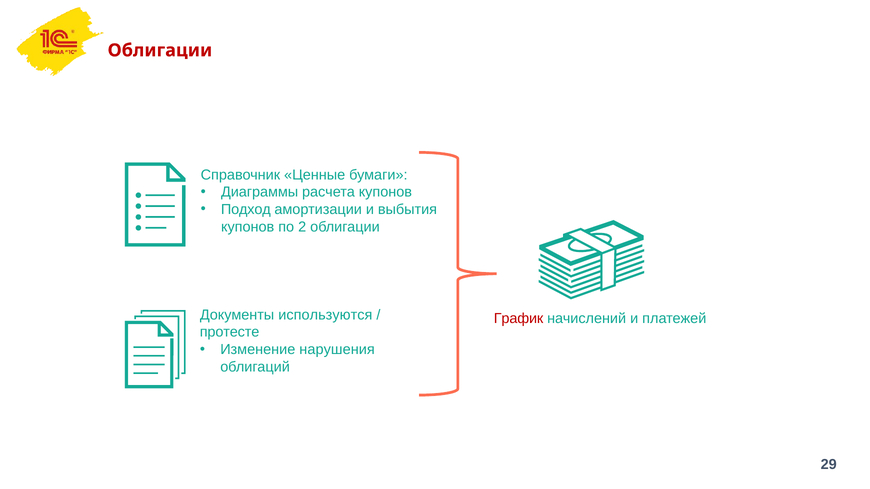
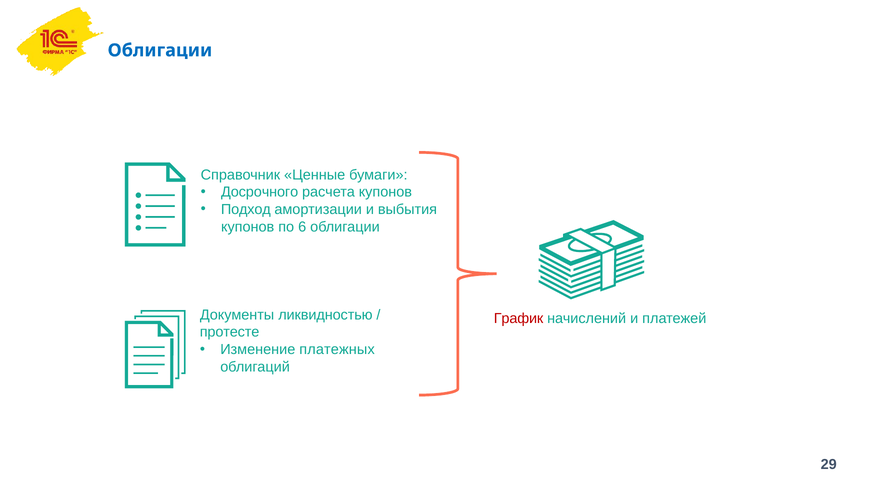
Облигации colour: red -> blue (160, 50)
Диаграммы: Диаграммы -> Досрочного (260, 192)
2: 2 -> 6 (302, 227)
используются: используются -> ликвидностью (325, 315)
нарушения: нарушения -> платежных (337, 350)
